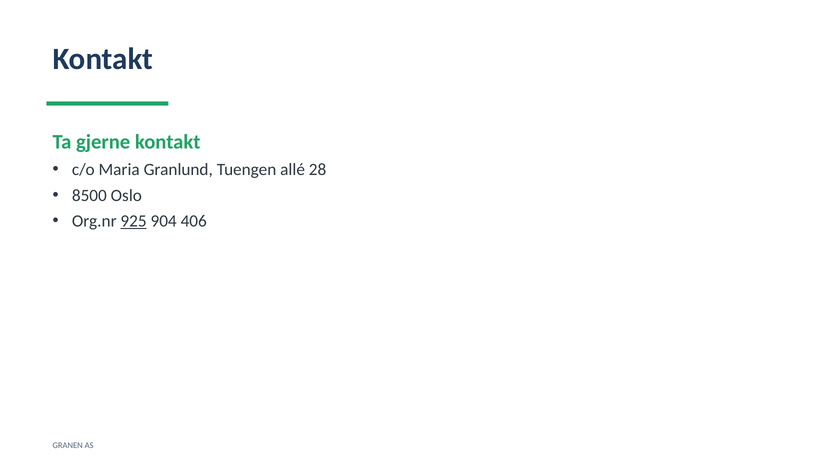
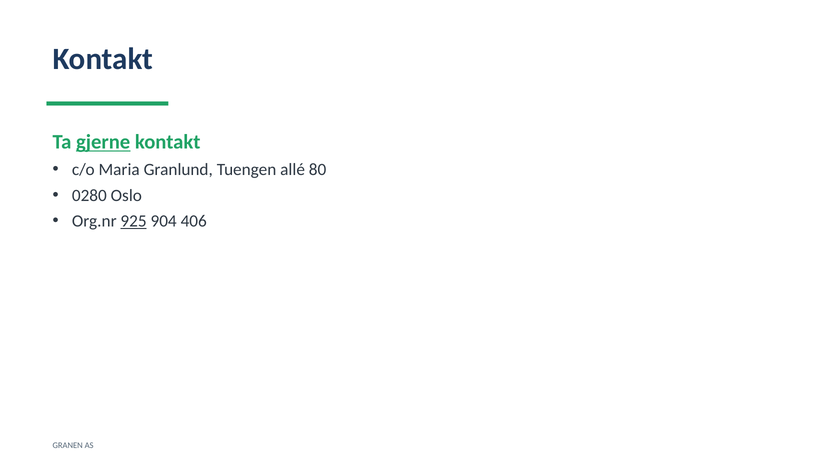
gjerne underline: none -> present (103, 142)
28: 28 -> 80 (318, 170)
8500: 8500 -> 0280 (89, 196)
